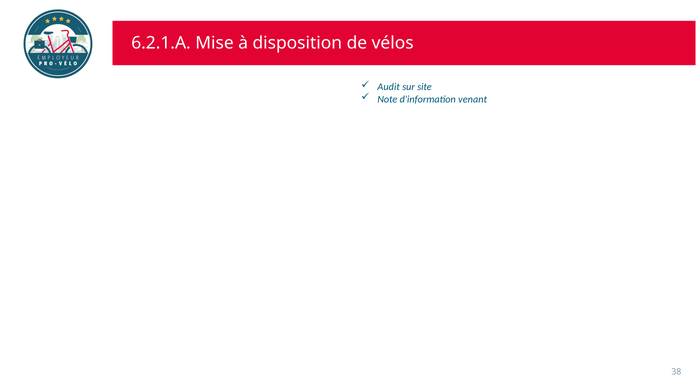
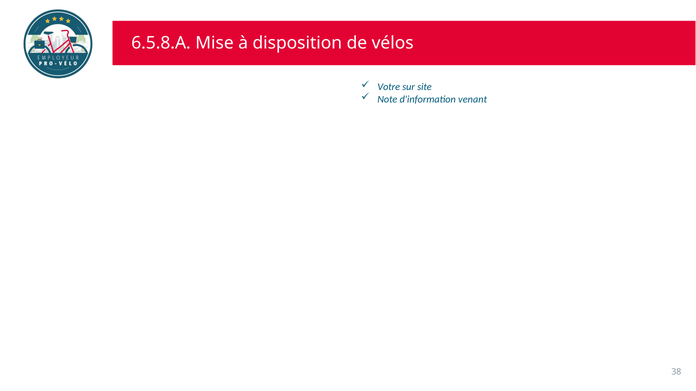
6.2.1.A: 6.2.1.A -> 6.5.8.A (161, 43)
Audit: Audit -> Votre (389, 87)
